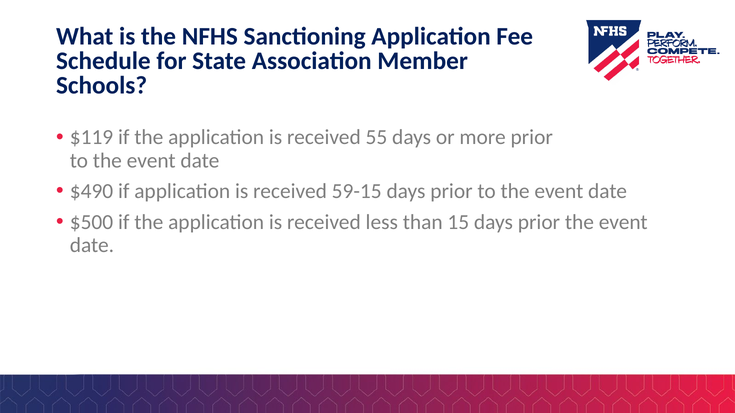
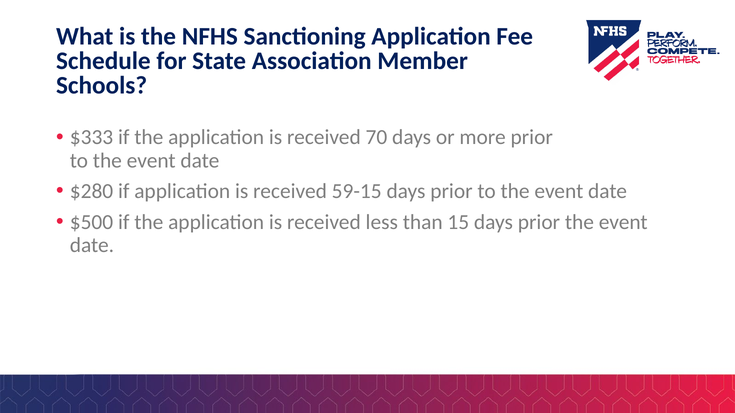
$119: $119 -> $333 (92, 137)
55: 55 -> 70 (376, 137)
$490: $490 -> $280 (92, 191)
